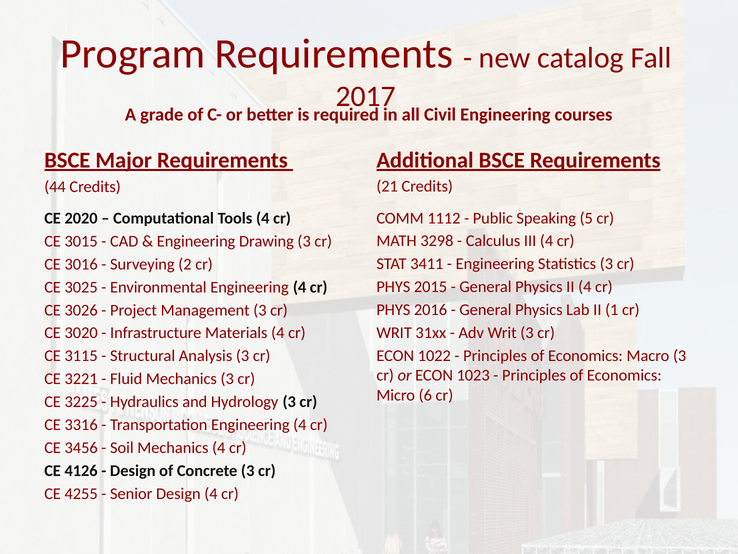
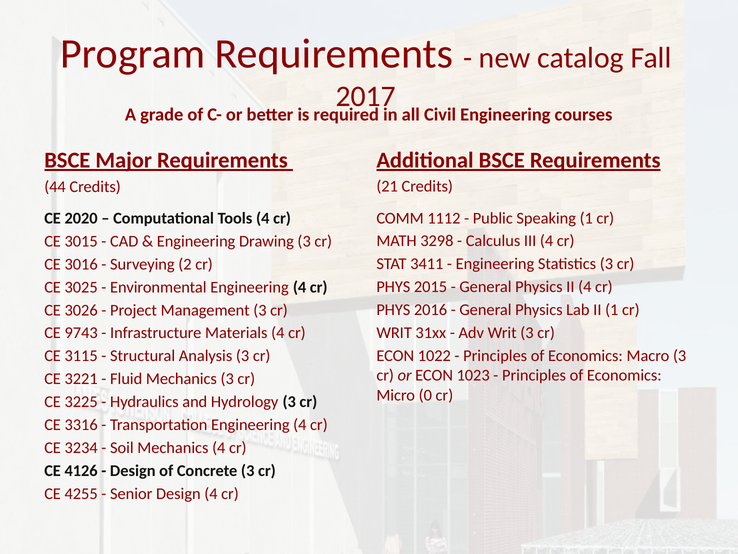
Speaking 5: 5 -> 1 (586, 218)
3020: 3020 -> 9743 (81, 333)
6: 6 -> 0 (425, 395)
3456: 3456 -> 3234 (81, 448)
